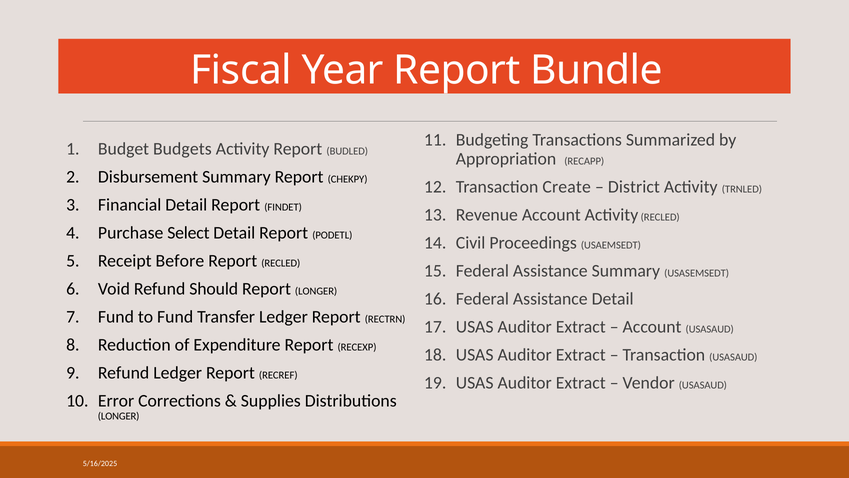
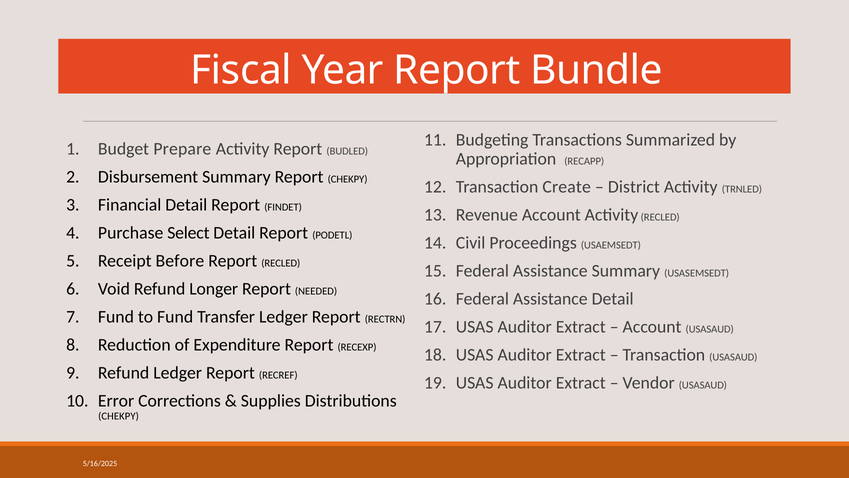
Budgets: Budgets -> Prepare (182, 149)
Should: Should -> Longer (214, 289)
Report LONGER: LONGER -> NEEDED (316, 291)
LONGER: LONGER -> CHEKPY (119, 416)
